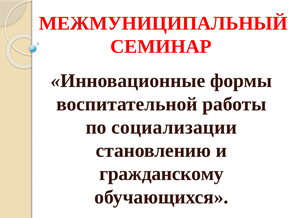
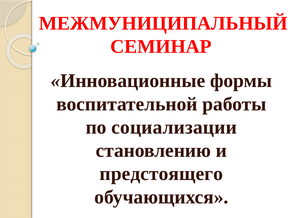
гражданскому: гражданскому -> предстоящего (161, 174)
